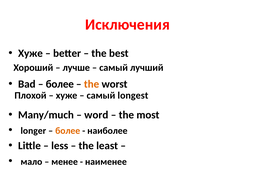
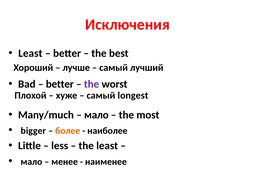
Хуже: Хуже -> Least (30, 53)
более: более -> better (60, 84)
the colour: orange -> purple (92, 84)
word: word -> мало (96, 115)
longer: longer -> bigger (33, 131)
